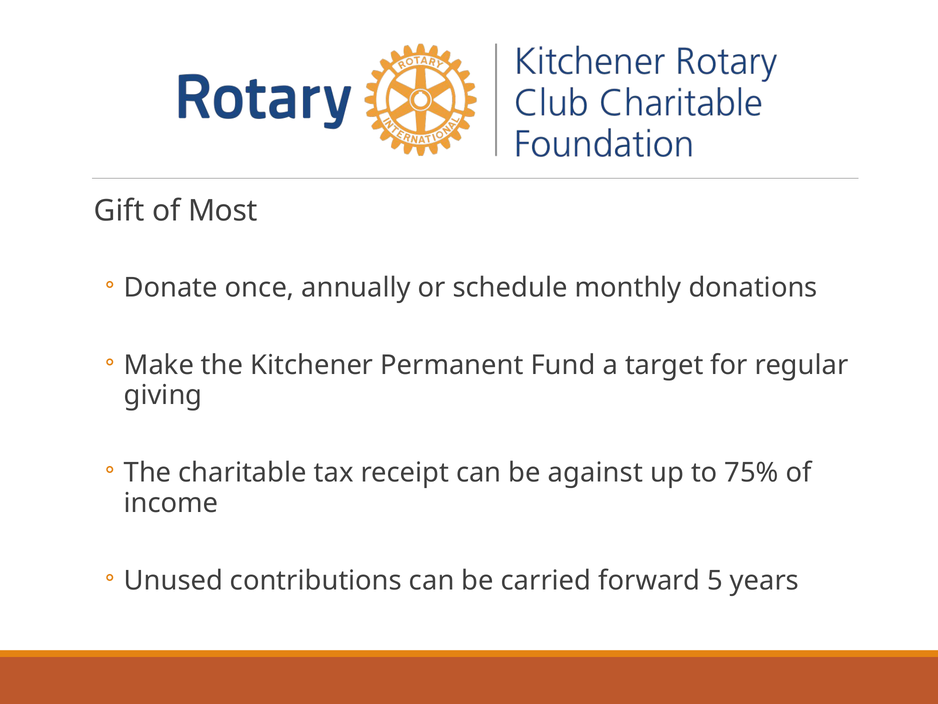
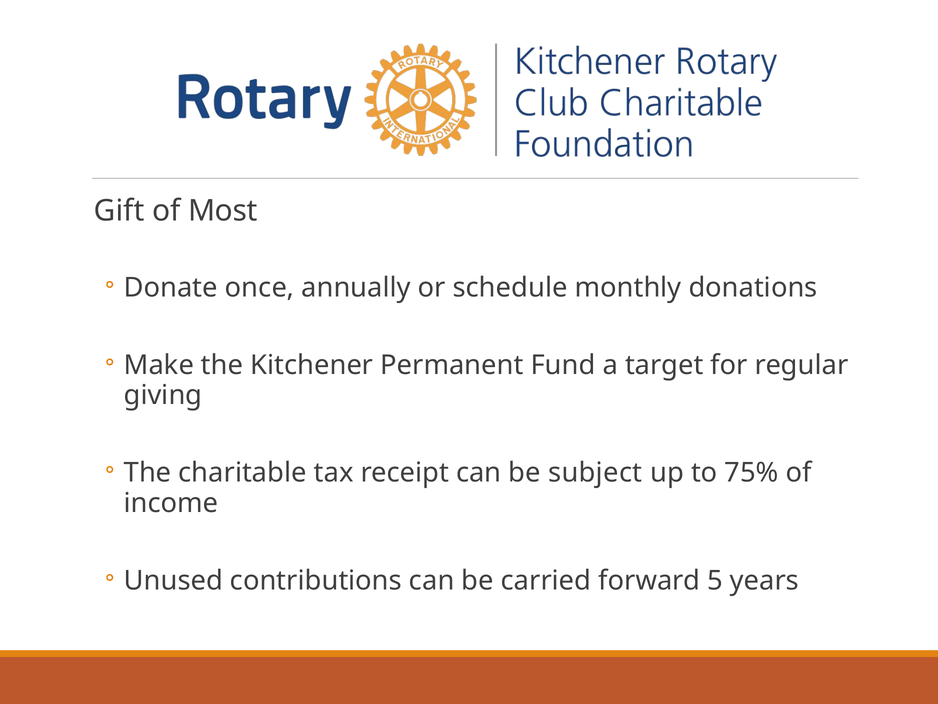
against: against -> subject (595, 473)
